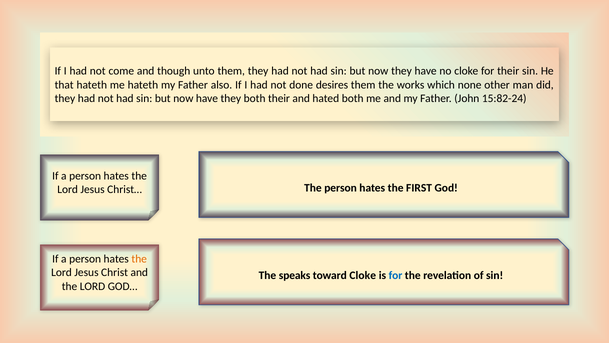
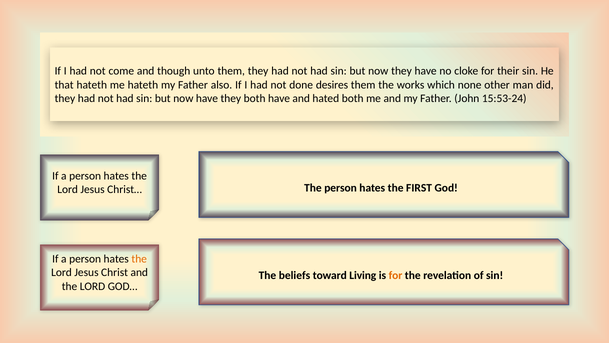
both their: their -> have (279, 99)
15:82-24: 15:82-24 -> 15:53-24 (504, 99)
speaks: speaks -> beliefs (295, 275)
toward Cloke: Cloke -> Living (363, 275)
for colour: blue -> orange (396, 275)
